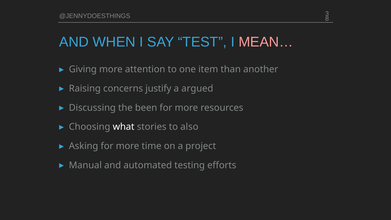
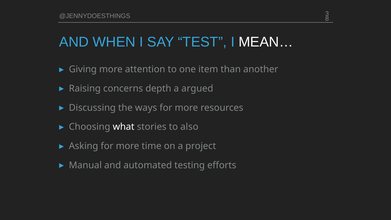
MEAN… colour: pink -> white (266, 42)
justify: justify -> depth (158, 88)
been: been -> ways (146, 108)
